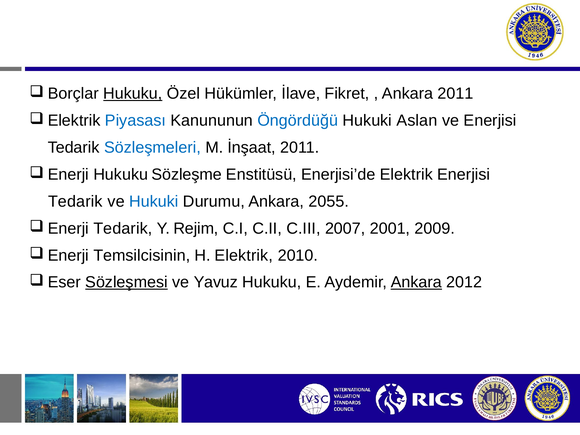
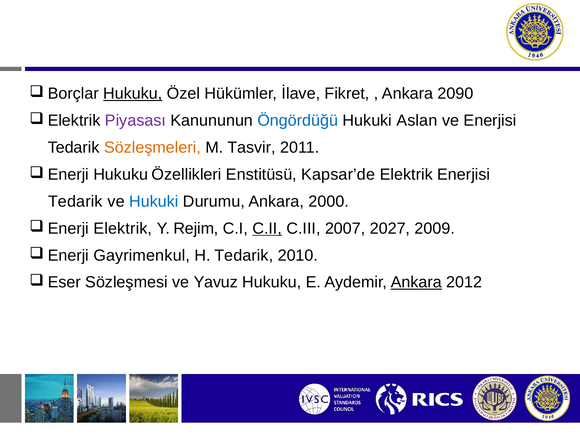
Ankara 2011: 2011 -> 2090 (456, 94)
Piyasası colour: blue -> purple (135, 121)
Sözleşmeleri colour: blue -> orange (152, 148)
İnşaat: İnşaat -> Tasvir (252, 148)
Sözleşme: Sözleşme -> Özellikleri (187, 174)
Enerjisi’de: Enerjisi’de -> Kapsar’de (338, 174)
2055: 2055 -> 2000 (329, 201)
Tedarik: Tedarik -> Elektrik (123, 228)
C.II underline: none -> present (267, 228)
2001: 2001 -> 2027 (390, 228)
Temsilcisinin: Temsilcisinin -> Gayrimenkul (142, 255)
H Elektrik: Elektrik -> Tedarik (244, 255)
Sözleşmesi underline: present -> none (126, 282)
